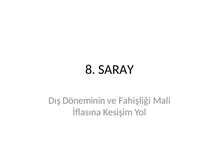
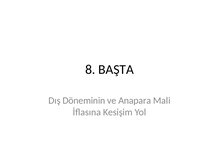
SARAY: SARAY -> BAŞTA (116, 70)
Fahişliği: Fahişliği -> Anapara (135, 101)
